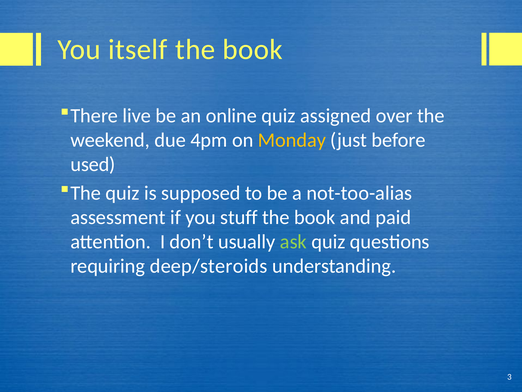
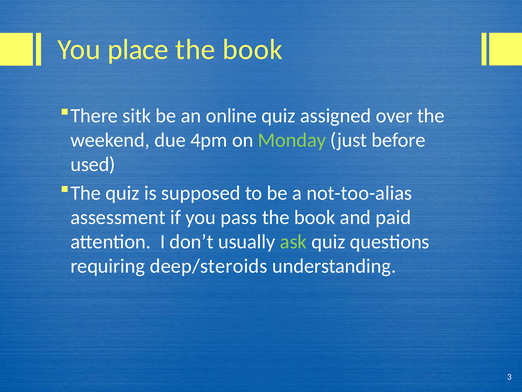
itself: itself -> place (138, 50)
live: live -> sitk (137, 116)
Monday colour: yellow -> light green (292, 140)
stuff: stuff -> pass (239, 217)
